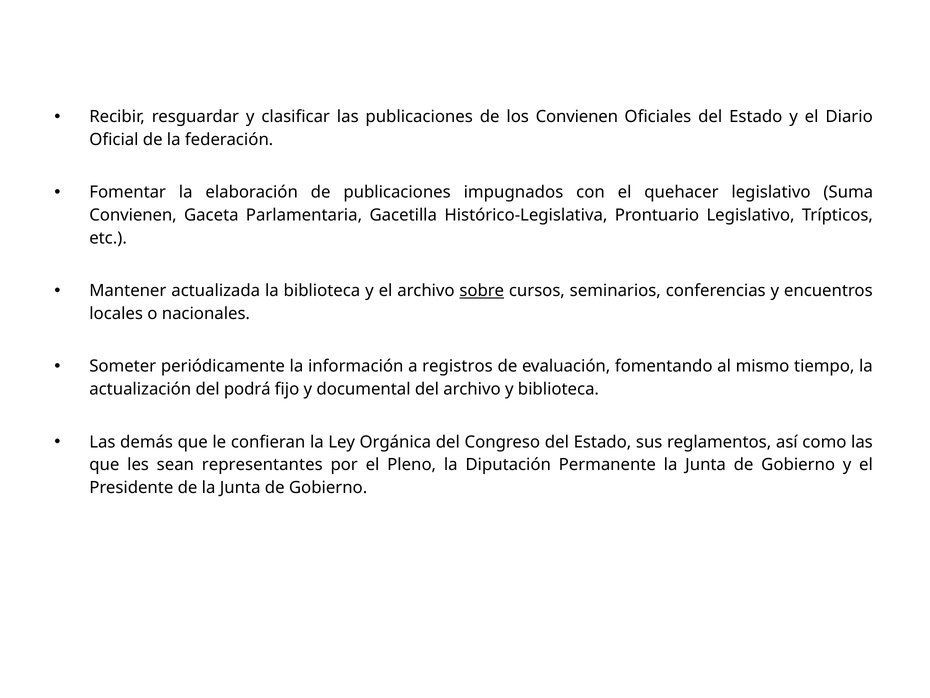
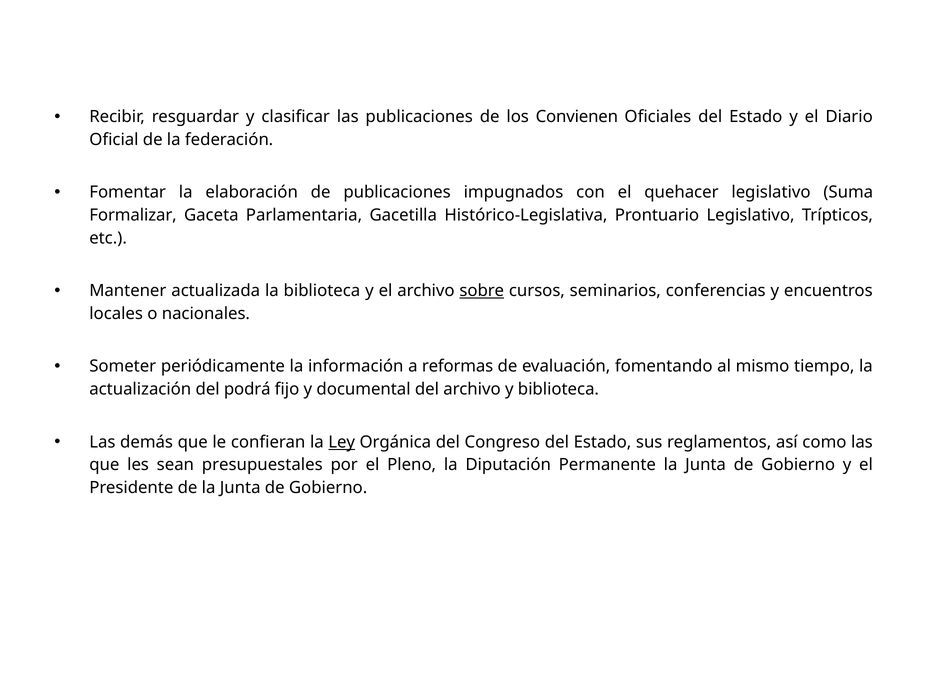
Convienen: Convienen -> Formalizar (133, 215)
registros: registros -> reformas (458, 366)
Ley underline: none -> present (342, 442)
representantes: representantes -> presupuestales (262, 465)
